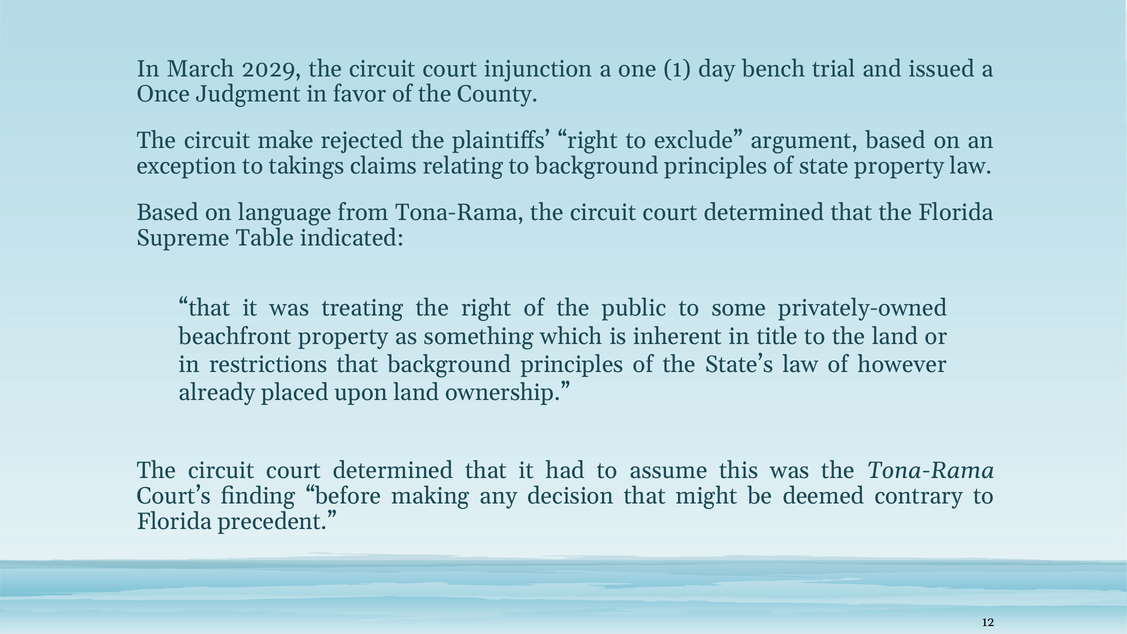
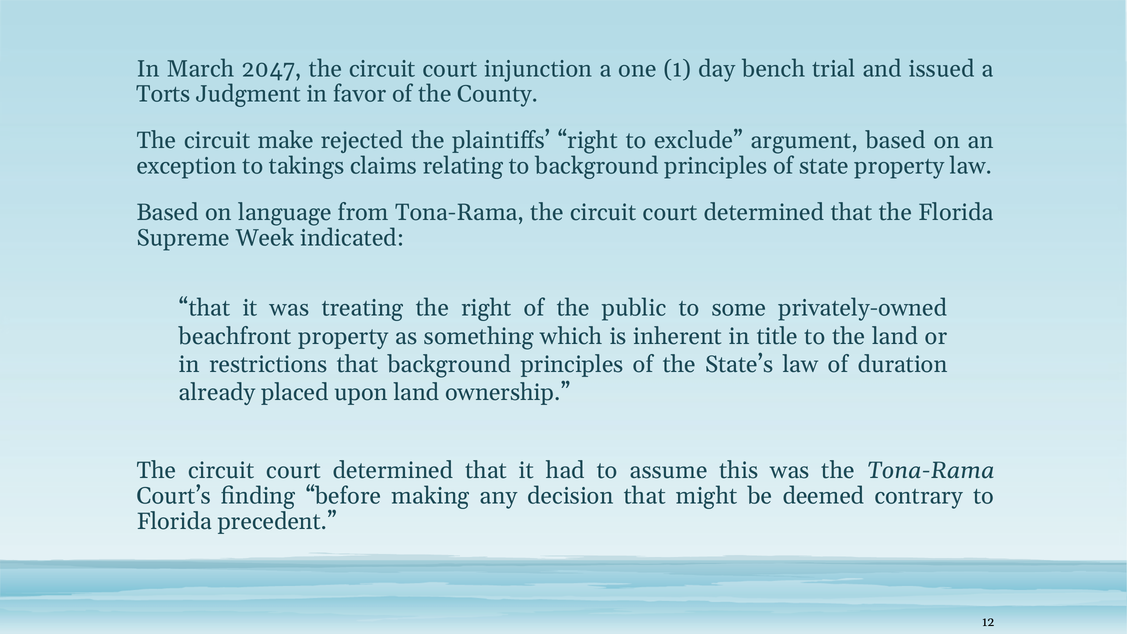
2029: 2029 -> 2047 (272, 69)
Once: Once -> Torts (163, 94)
Table: Table -> Week (265, 238)
however: however -> duration (902, 364)
